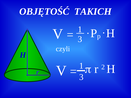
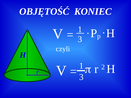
TAKICH: TAKICH -> KONIEC (93, 12)
